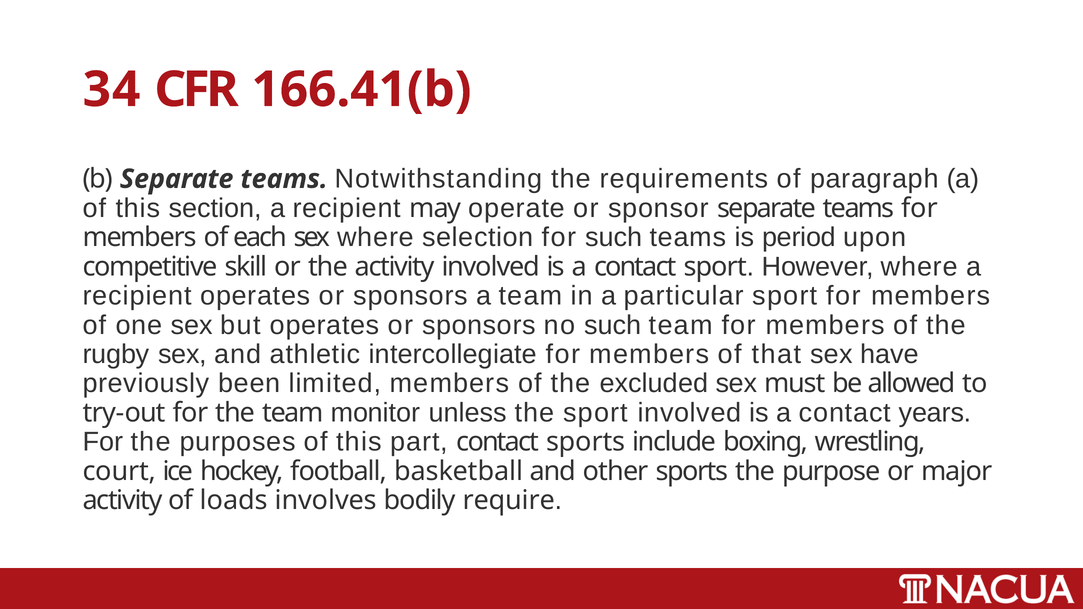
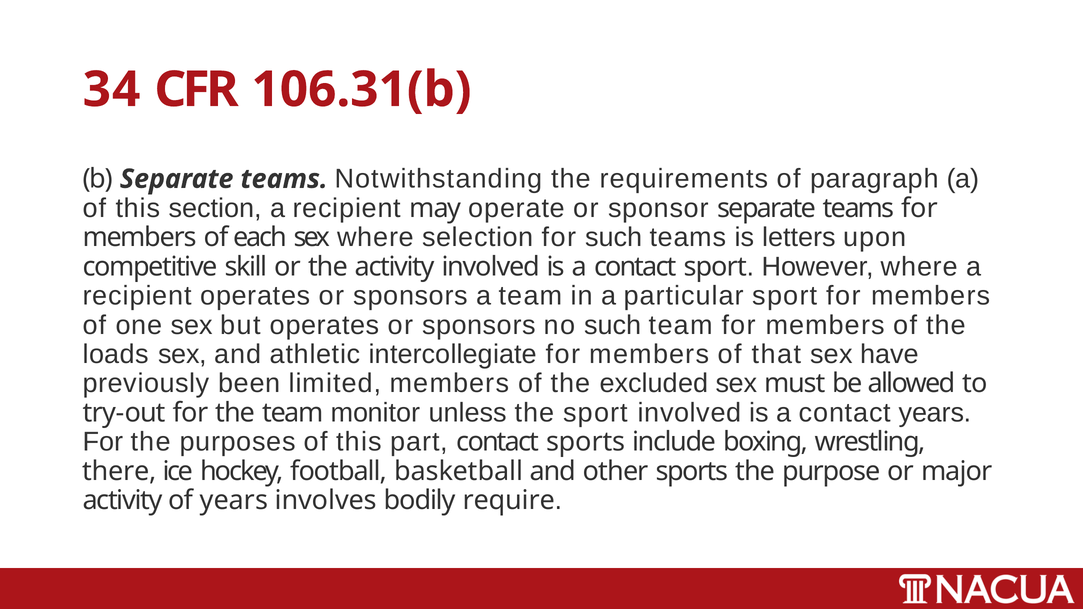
166.41(b: 166.41(b -> 106.31(b (362, 90)
period: period -> letters (799, 237)
rugby: rugby -> loads (116, 354)
court: court -> there (119, 471)
of loads: loads -> years (234, 501)
